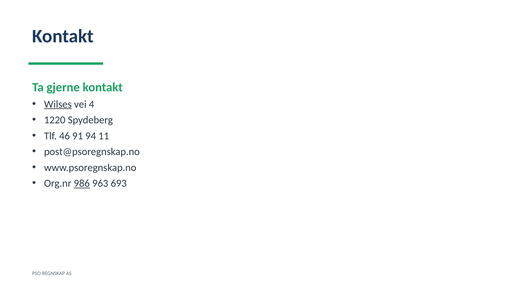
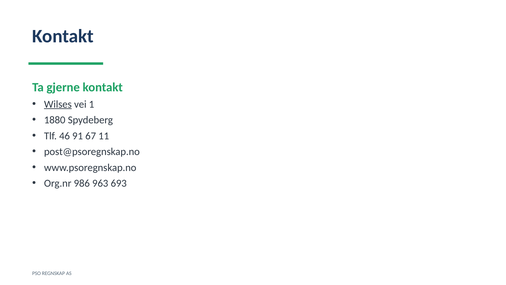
4: 4 -> 1 (92, 104)
1220: 1220 -> 1880 (55, 120)
94: 94 -> 67 (91, 136)
986 underline: present -> none (82, 183)
